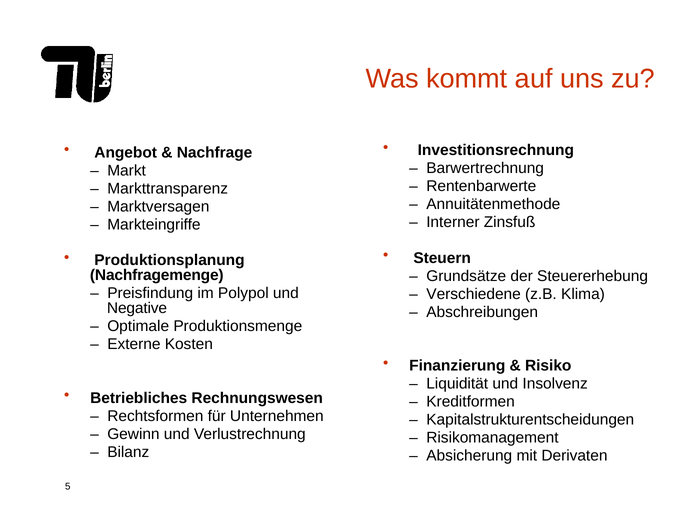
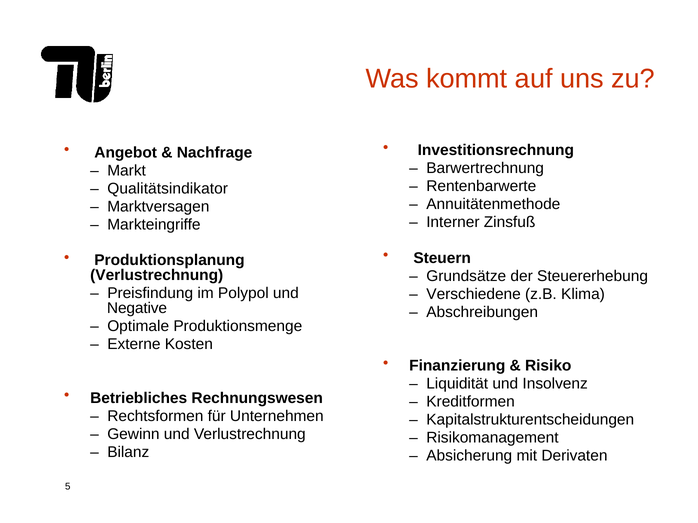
Markttransparenz: Markttransparenz -> Qualitätsindikator (168, 189)
Nachfragemenge: Nachfragemenge -> Verlustrechnung (157, 275)
